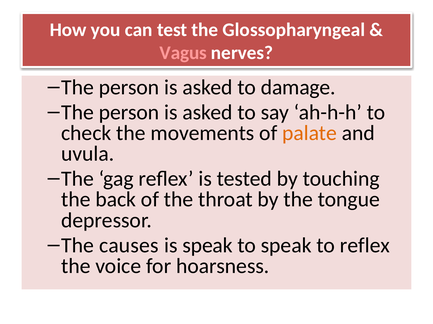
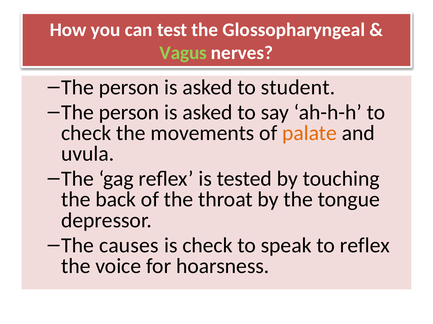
Vagus colour: pink -> light green (183, 53)
damage: damage -> student (298, 87)
is speak: speak -> check (208, 246)
